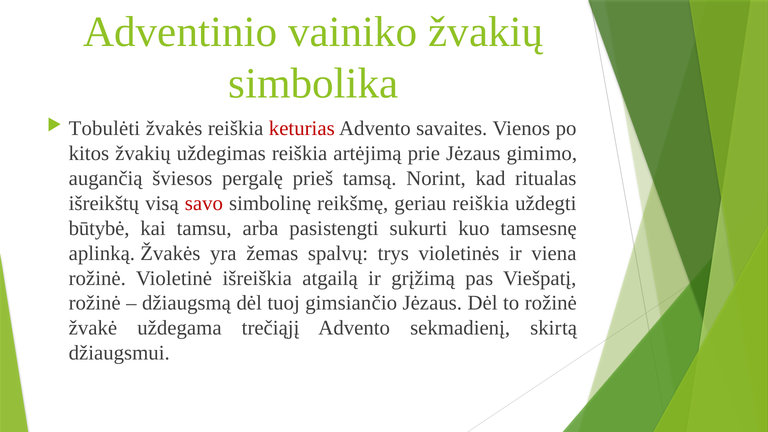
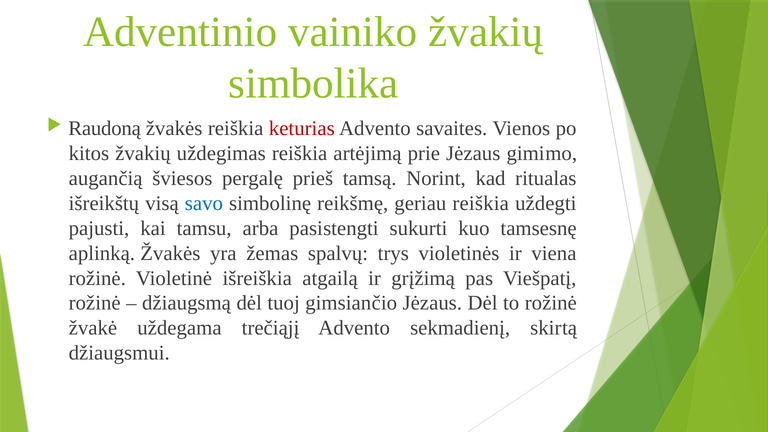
Tobulėti: Tobulėti -> Raudoną (105, 128)
savo colour: red -> blue (204, 203)
būtybė: būtybė -> pajusti (99, 228)
